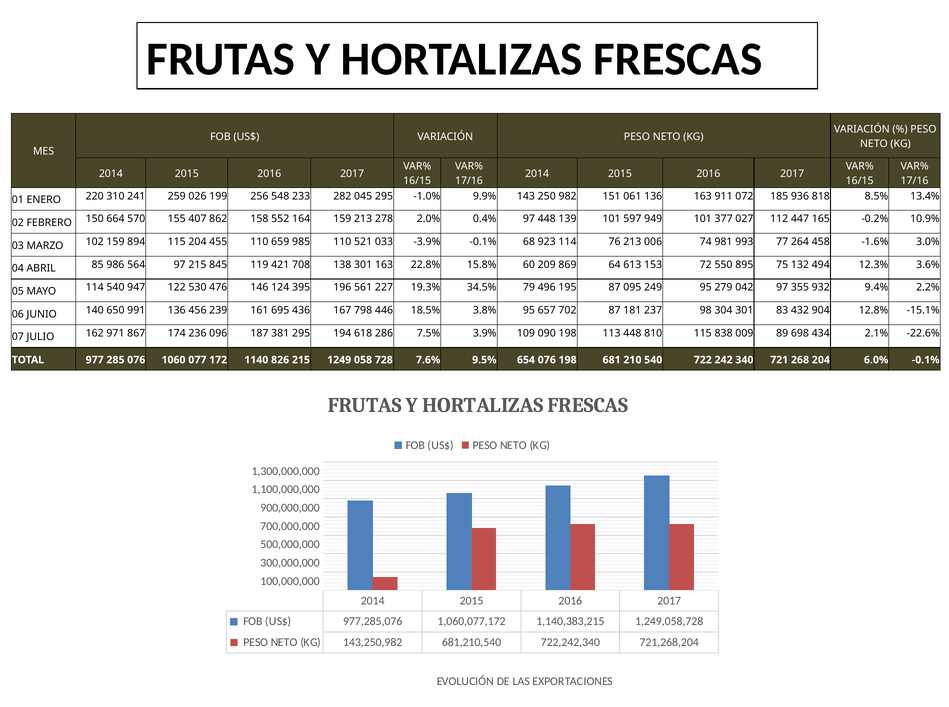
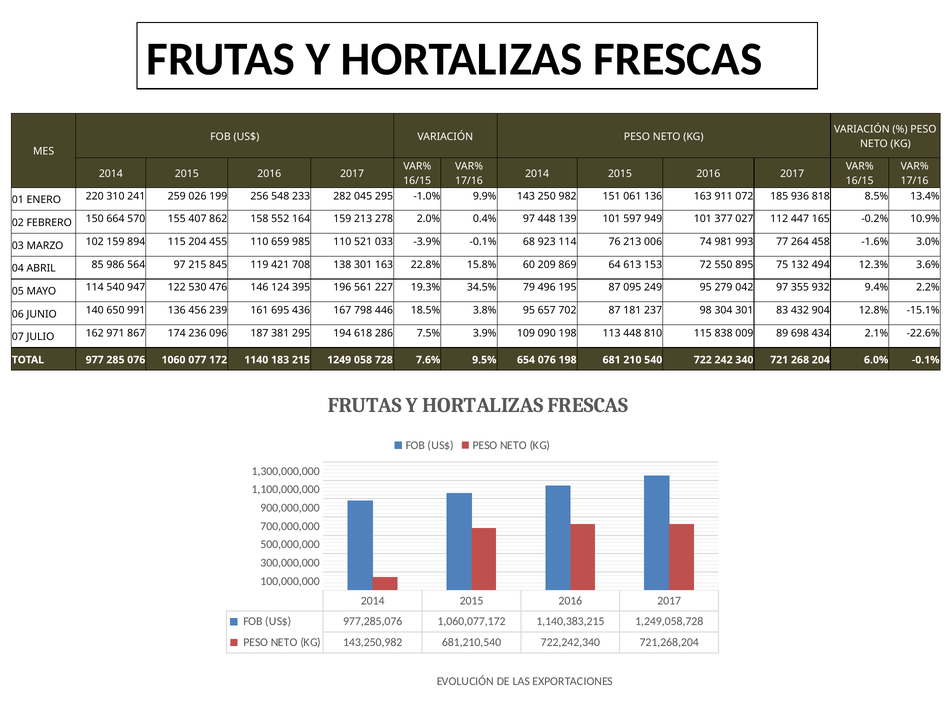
826: 826 -> 183 (280, 360)
